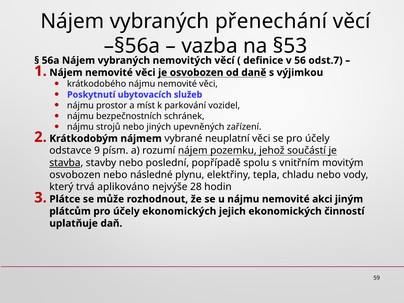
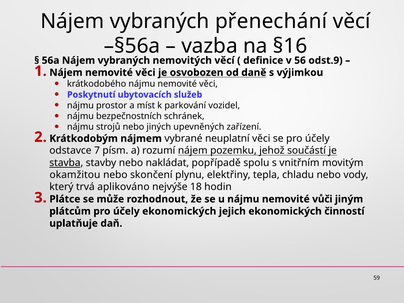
§53: §53 -> §16 (290, 46)
odst.7: odst.7 -> odst.9 (326, 60)
9: 9 -> 7 (97, 151)
poslední: poslední -> nakládat (167, 163)
osvobozen: osvobozen -> okamžitou (75, 175)
následné: následné -> skončení (151, 175)
28: 28 -> 18 (196, 187)
akci: akci -> vůči (322, 199)
